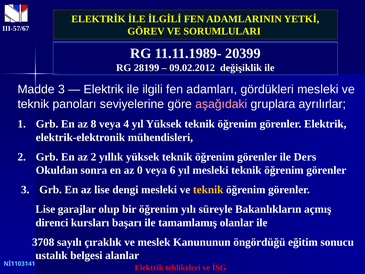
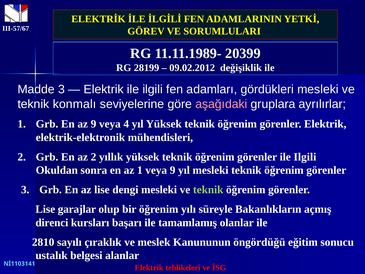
panoları: panoları -> konmalı (75, 104)
az 8: 8 -> 9 (93, 124)
görenler ile Ders: Ders -> Ilgili (305, 157)
az 0: 0 -> 1 (140, 170)
veya 6: 6 -> 9 (173, 170)
teknik colour: yellow -> light green (208, 190)
3708: 3708 -> 2810 (43, 242)
